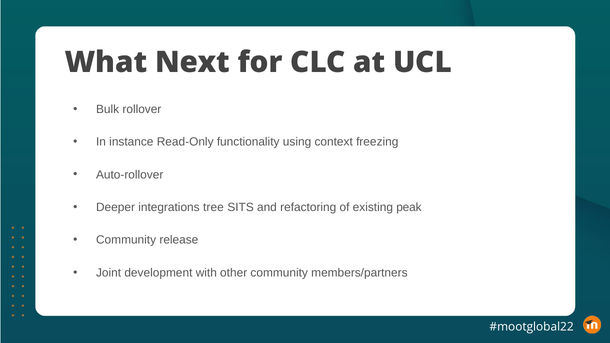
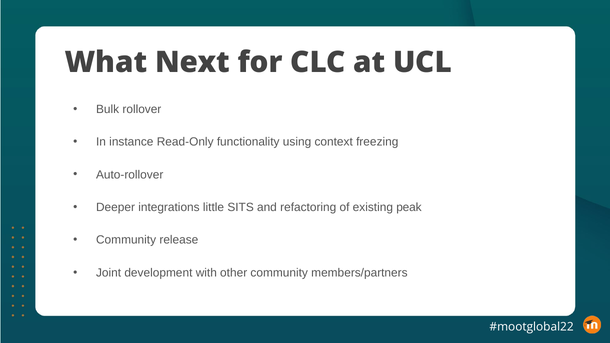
tree: tree -> little (214, 207)
